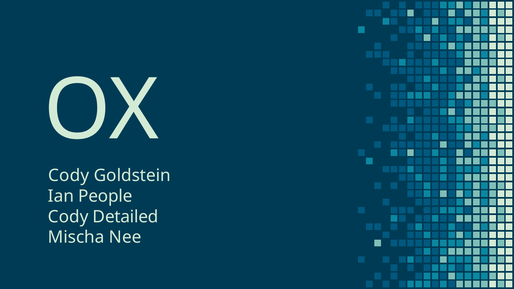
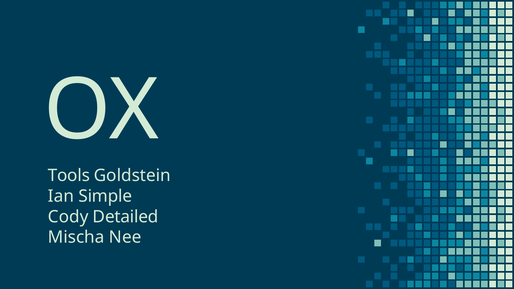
Cody: Cody -> Tools (69, 176)
People: People -> Simple (105, 196)
